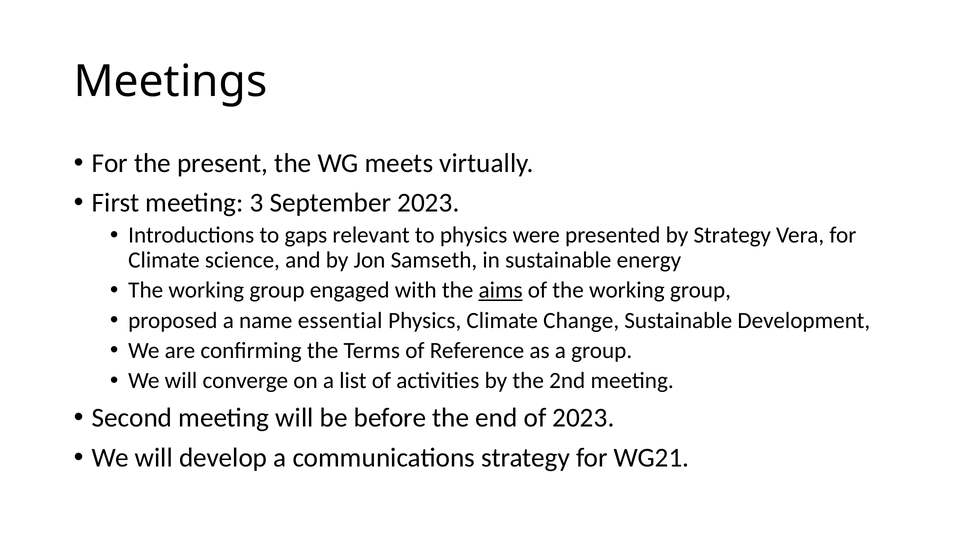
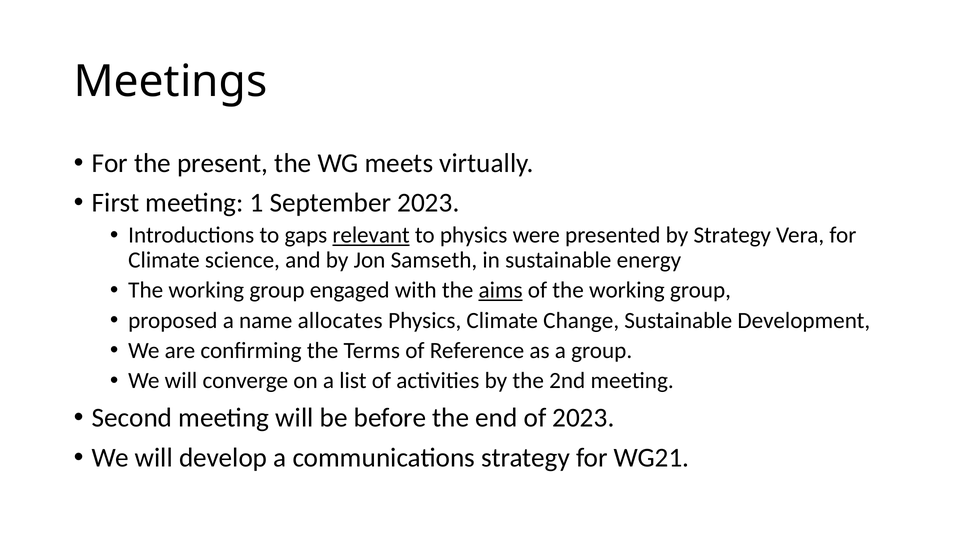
3: 3 -> 1 (257, 203)
relevant underline: none -> present (371, 235)
essential: essential -> allocates (340, 320)
